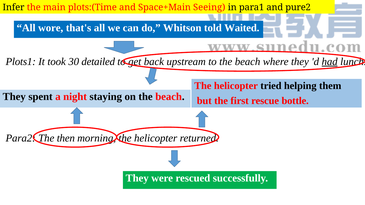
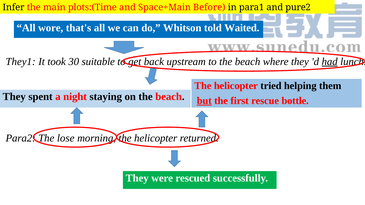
Seeing: Seeing -> Before (209, 7)
Plots1: Plots1 -> They1 (21, 62)
detailed: detailed -> suitable (98, 62)
but underline: none -> present (204, 101)
then: then -> lose (66, 138)
